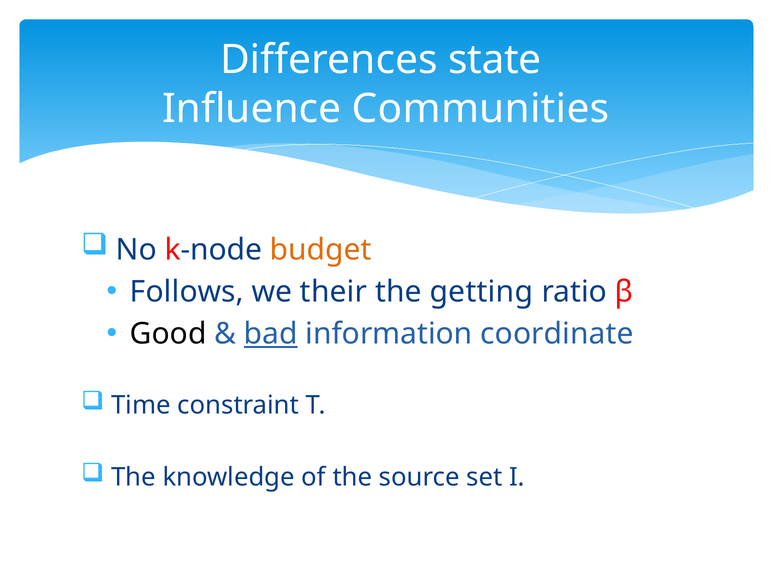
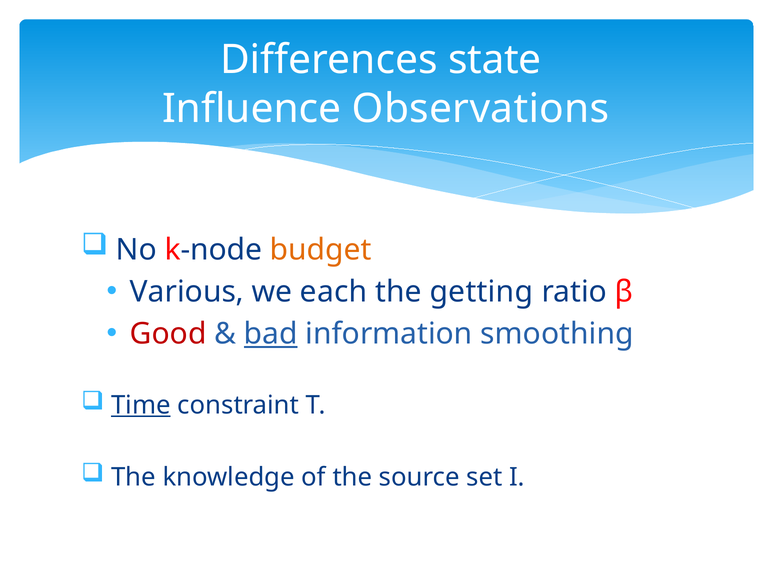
Communities: Communities -> Observations (481, 109)
Follows: Follows -> Various (187, 292)
their: their -> each (334, 292)
Good colour: black -> red (168, 334)
coordinate: coordinate -> smoothing (557, 334)
Time underline: none -> present (141, 405)
